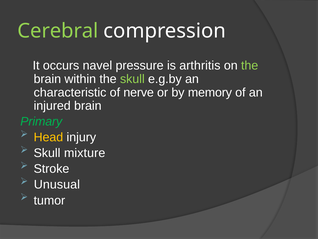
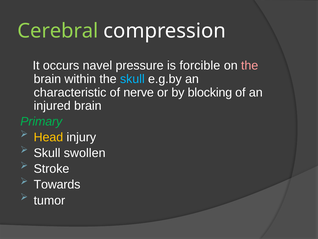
arthritis: arthritis -> forcible (200, 66)
the colour: light green -> pink (250, 66)
skull colour: light green -> light blue (132, 79)
memory: memory -> blocking (210, 92)
mixture: mixture -> swollen (85, 153)
Unusual: Unusual -> Towards (57, 184)
